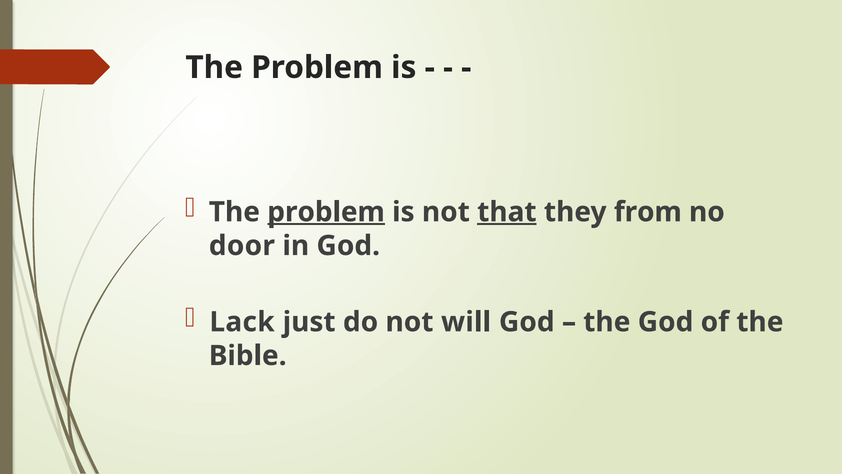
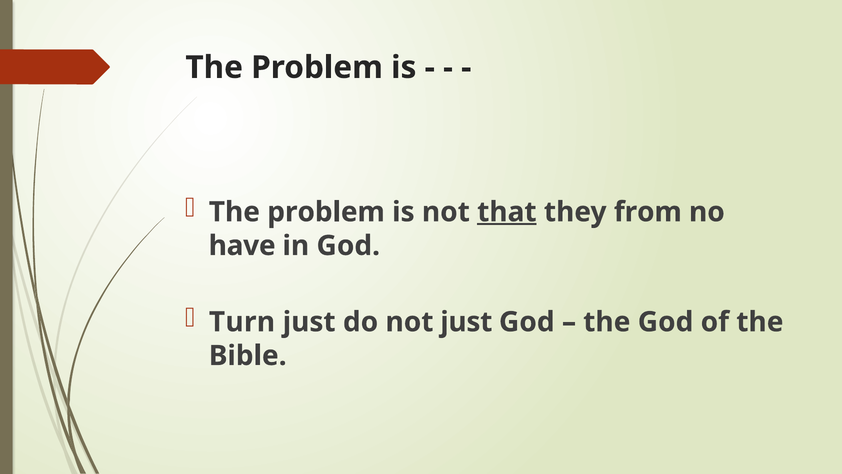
problem underline: present -> none (326, 212)
door: door -> have (242, 246)
Lack: Lack -> Turn (242, 322)
not will: will -> just (466, 322)
